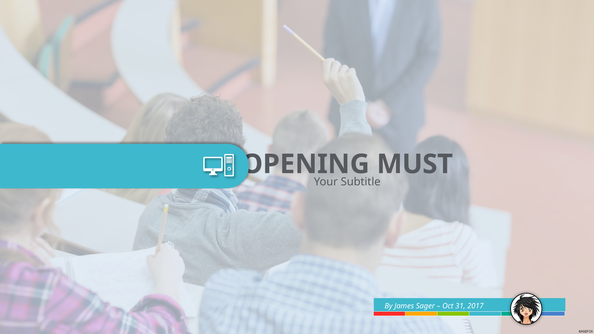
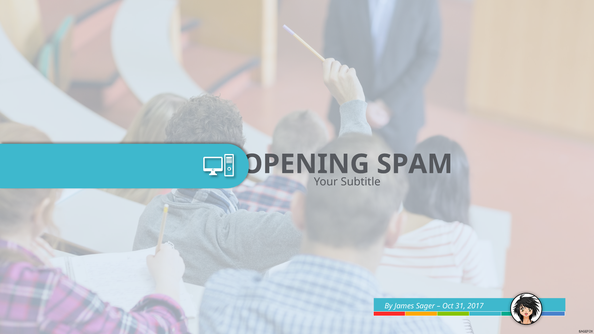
MUST: MUST -> SPAM (415, 164)
